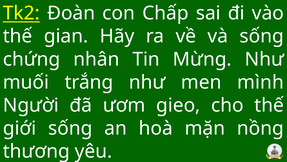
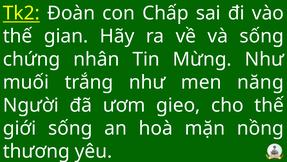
mình: mình -> năng (260, 82)
